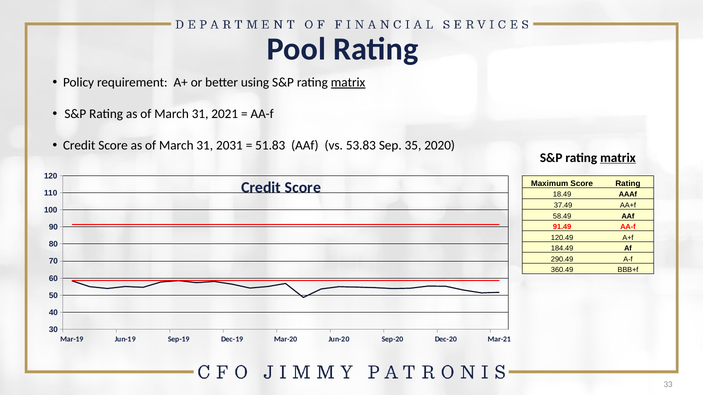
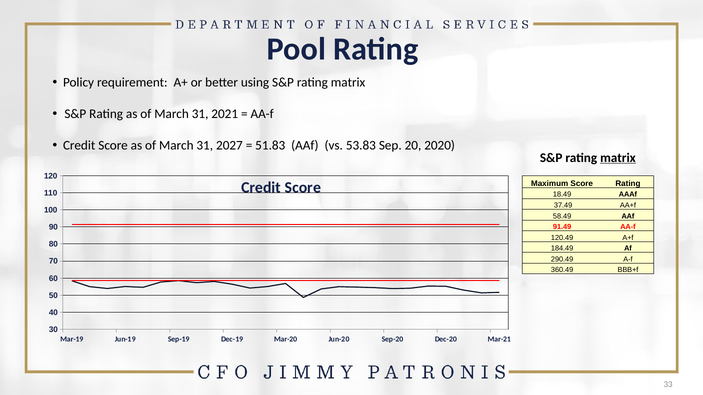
matrix underline: present -> none (348, 83)
2031: 2031 -> 2027 (229, 146)
35: 35 -> 20 (413, 146)
